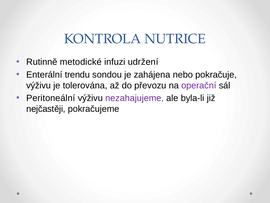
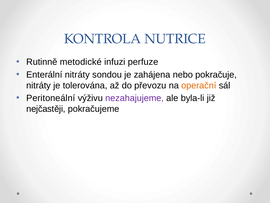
udržení: udržení -> perfuze (143, 62)
Enterální trendu: trendu -> nitráty (77, 74)
výživu: výživu -> nitráty (39, 85)
operační colour: purple -> orange (199, 85)
